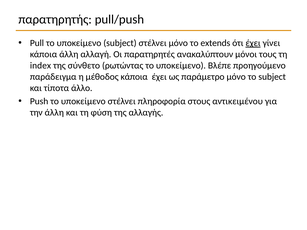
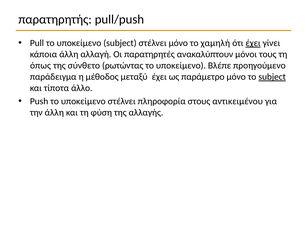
extends: extends -> χαμηλή (215, 43)
index: index -> όπως (40, 66)
μέθοδος κάποια: κάποια -> μεταξύ (134, 77)
subject underline: none -> present (272, 77)
